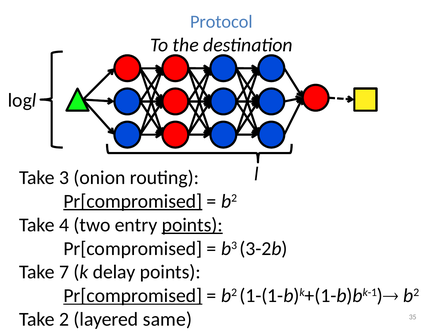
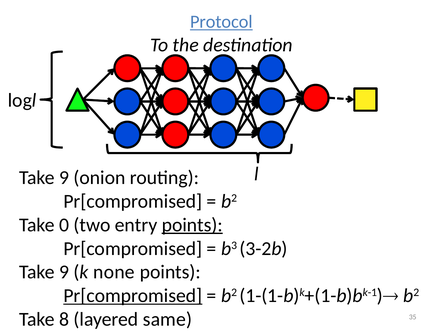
Protocol underline: none -> present (221, 22)
3: 3 -> 9 (64, 178)
Pr[compromised underline: present -> none (133, 201)
4: 4 -> 0 (64, 225)
7: 7 -> 9 (64, 272)
delay: delay -> none (114, 272)
2: 2 -> 8 (64, 320)
